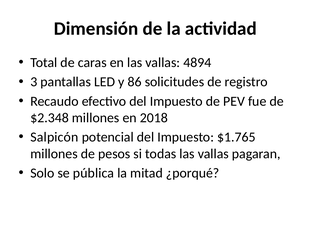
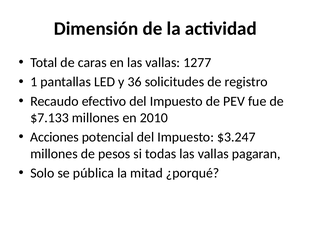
4894: 4894 -> 1277 (197, 63)
3: 3 -> 1 (34, 82)
86: 86 -> 36 (135, 82)
$2.348: $2.348 -> $7.133 (50, 118)
2018: 2018 -> 2010 (154, 118)
Salpicón: Salpicón -> Acciones (55, 137)
$1.765: $1.765 -> $3.247 (236, 137)
